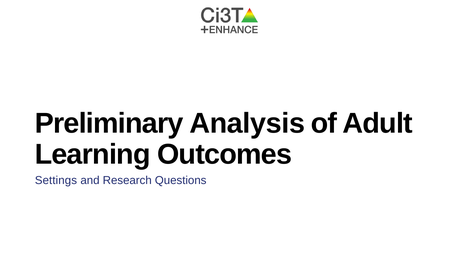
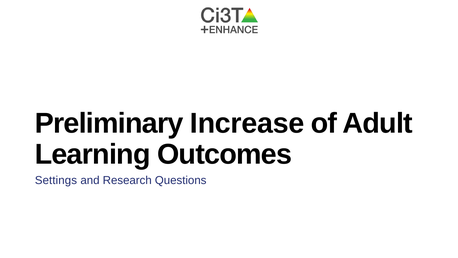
Analysis: Analysis -> Increase (247, 123)
